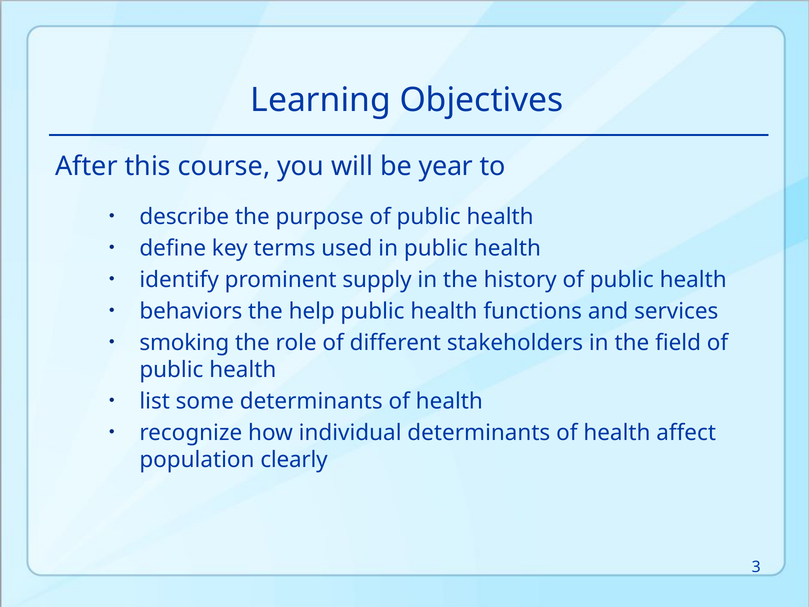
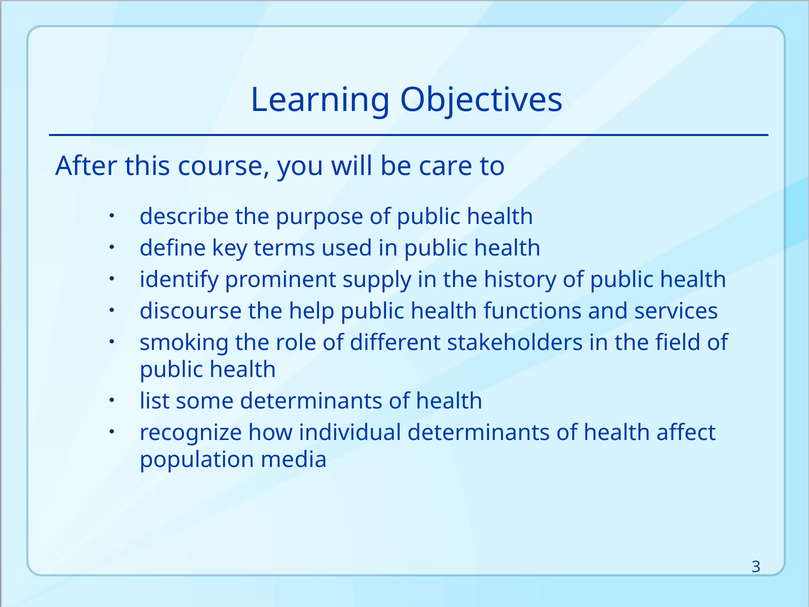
year: year -> care (446, 166)
behaviors: behaviors -> discourse (191, 311)
clearly: clearly -> media (294, 460)
